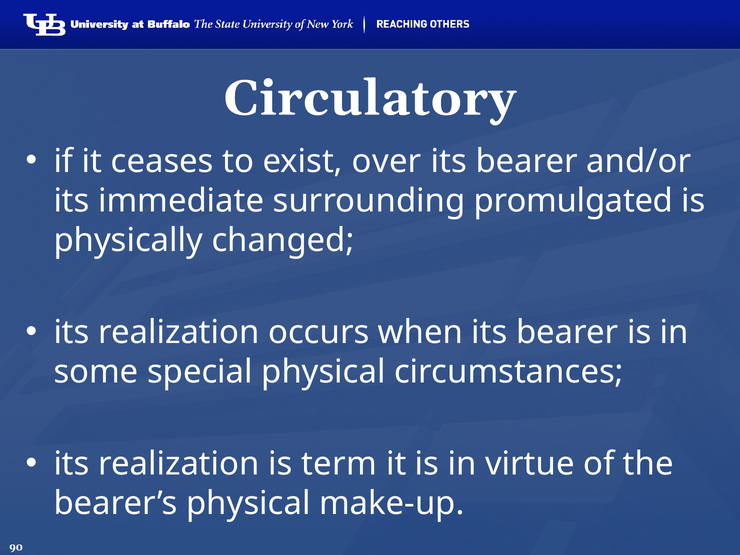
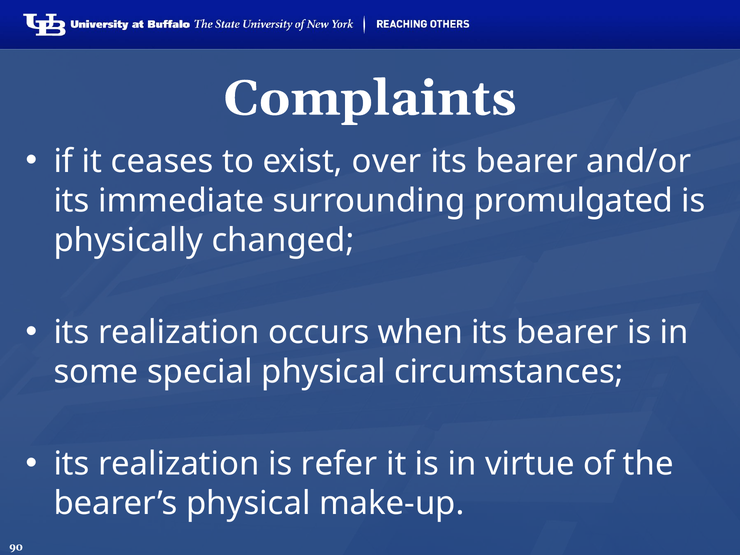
Circulatory: Circulatory -> Complaints (370, 98)
term: term -> refer (339, 464)
